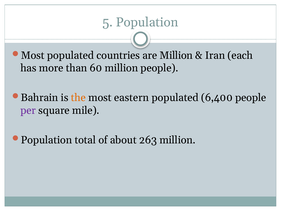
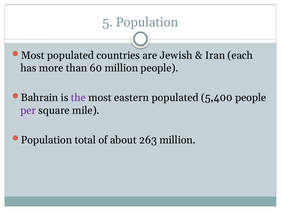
are Million: Million -> Jewish (176, 55)
the colour: orange -> purple (78, 98)
6,400: 6,400 -> 5,400 (217, 98)
